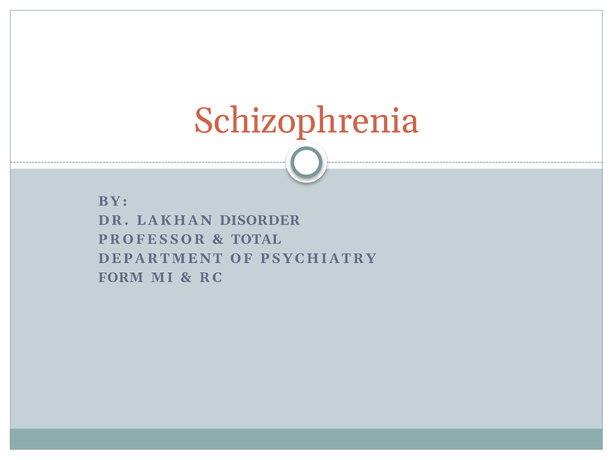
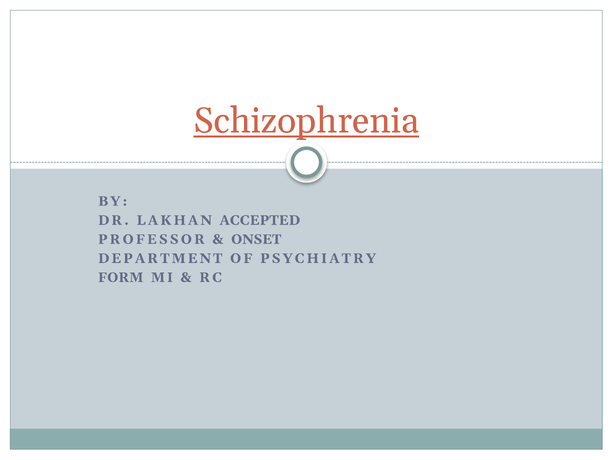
Schizophrenia underline: none -> present (306, 121)
DISORDER: DISORDER -> ACCEPTED (260, 220)
TOTAL: TOTAL -> ONSET (256, 239)
